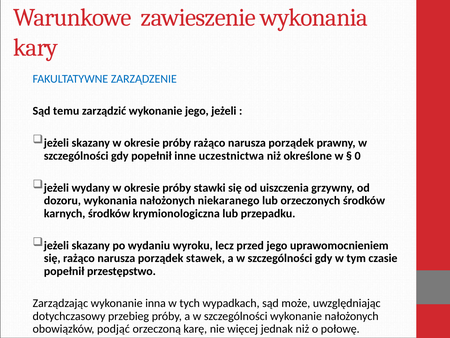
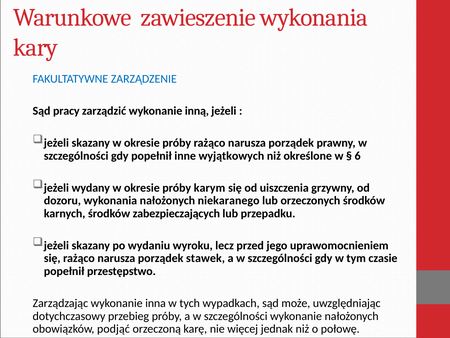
temu: temu -> pracy (66, 111)
wykonanie jego: jego -> inną (197, 111)
uczestnictwa: uczestnictwa -> wyjątkowych (231, 156)
0: 0 -> 6 (358, 156)
stawki: stawki -> karym (210, 188)
krymionologiczna: krymionologiczna -> zabezpieczających (176, 213)
